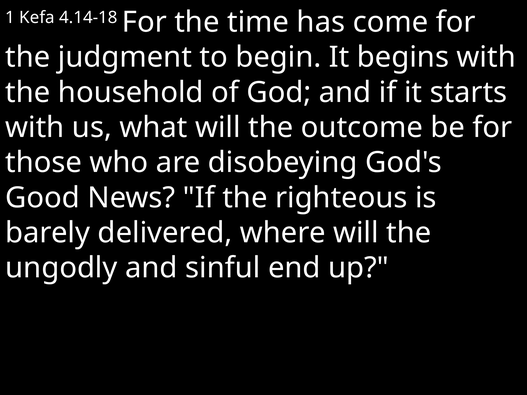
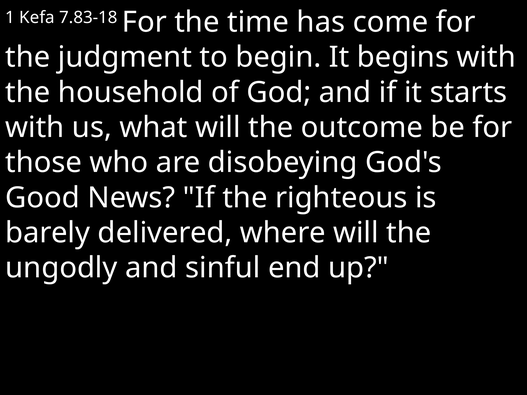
4.14-18: 4.14-18 -> 7.83-18 (88, 18)
